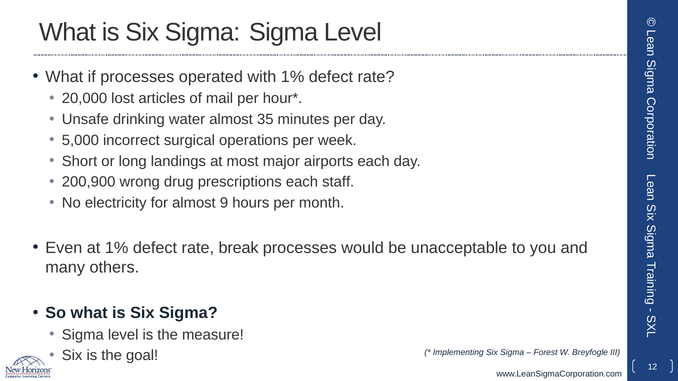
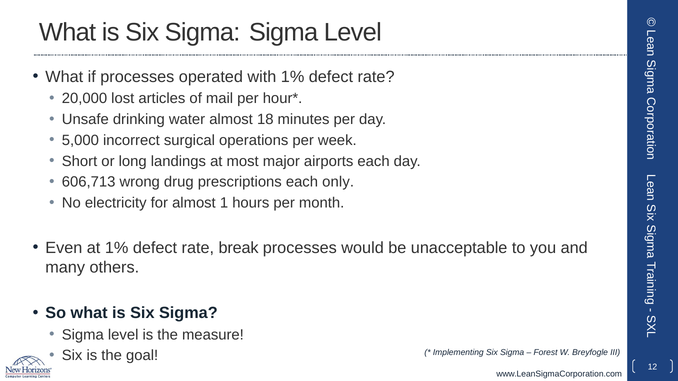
35: 35 -> 18 (265, 120)
200,900: 200,900 -> 606,713 (89, 182)
staff: staff -> only (338, 182)
9: 9 -> 1 (224, 203)
